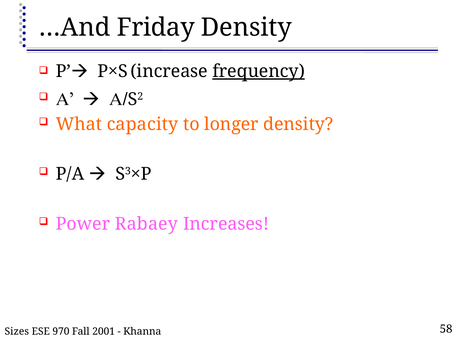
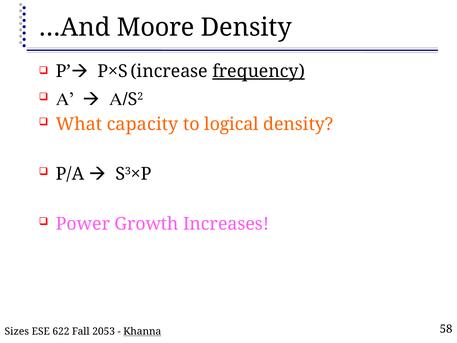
Friday: Friday -> Moore (156, 27)
longer: longer -> logical (232, 124)
Rabaey: Rabaey -> Growth (147, 224)
970: 970 -> 622 (61, 331)
2001: 2001 -> 2053 (104, 331)
Khanna underline: none -> present (142, 331)
